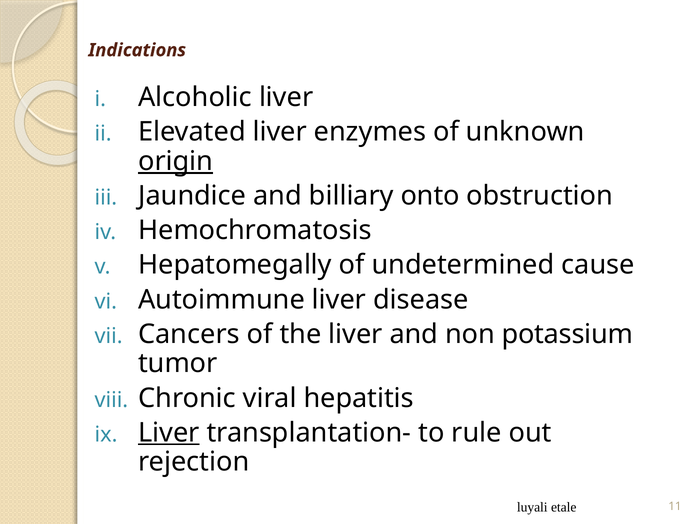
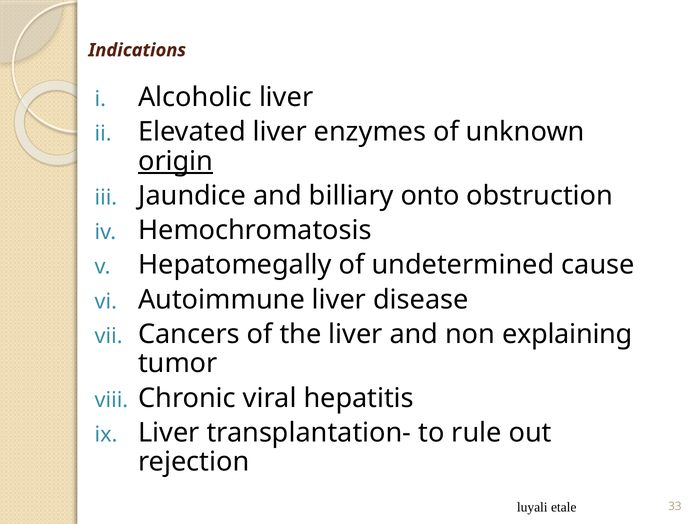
potassium: potassium -> explaining (567, 334)
Liver underline: present -> none (169, 432)
11: 11 -> 33 (675, 506)
